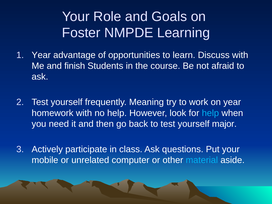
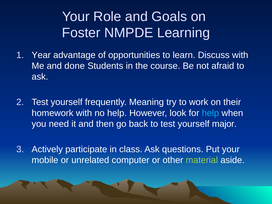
finish: finish -> done (75, 66)
on year: year -> their (232, 102)
material colour: light blue -> light green (202, 160)
